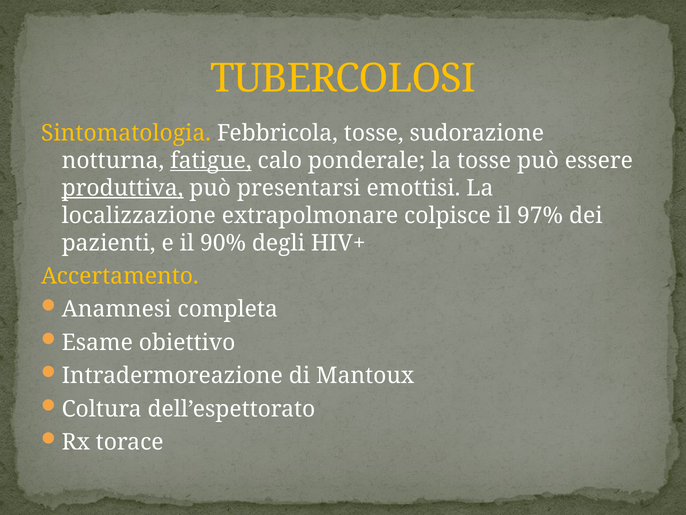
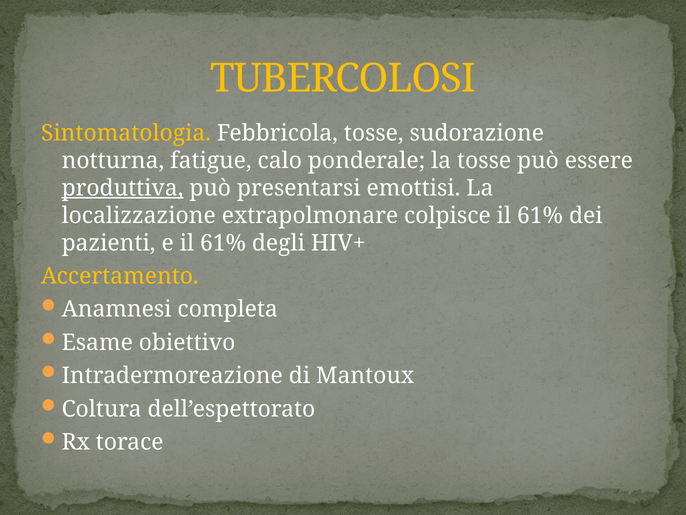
fatigue underline: present -> none (211, 160)
colpisce il 97%: 97% -> 61% (540, 215)
e il 90%: 90% -> 61% (223, 243)
